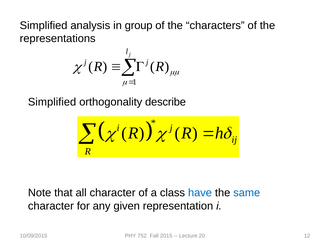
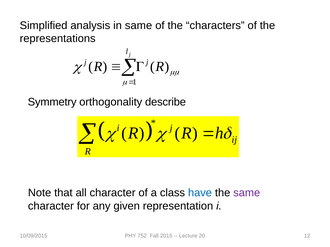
in group: group -> same (139, 25)
Simplified: Simplified -> Symmetry (52, 102)
same colour: blue -> purple (247, 193)
